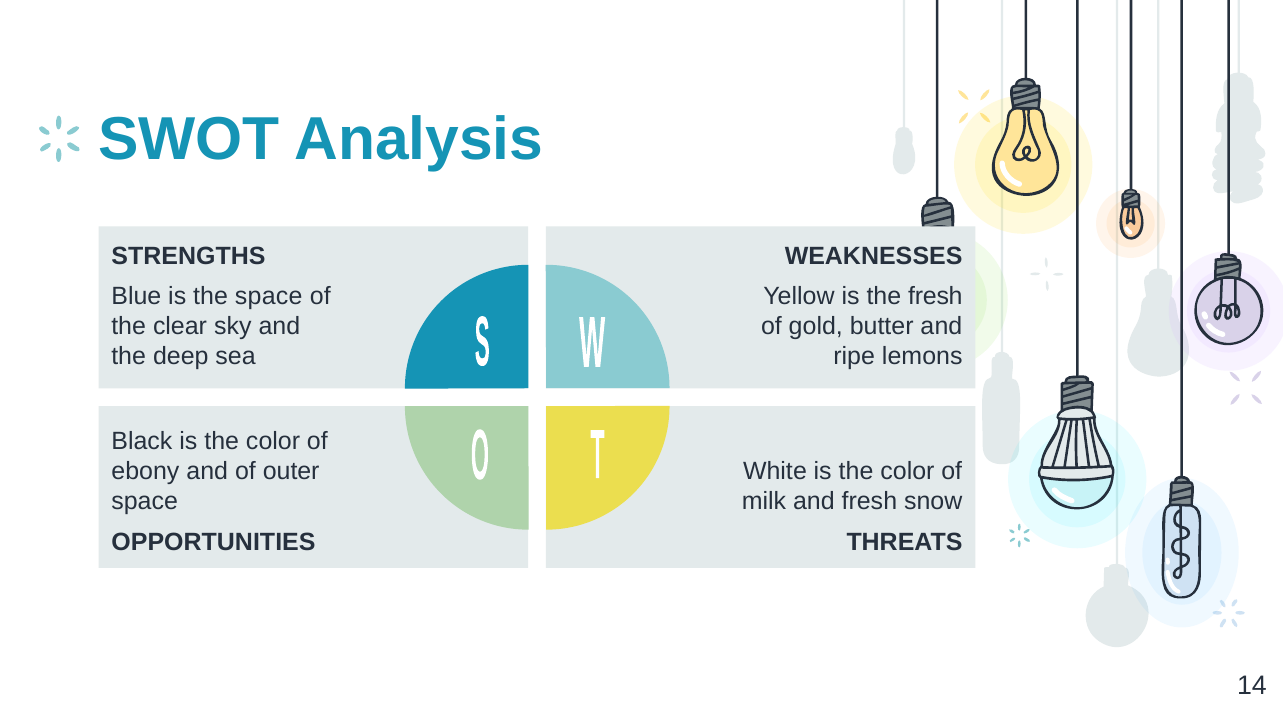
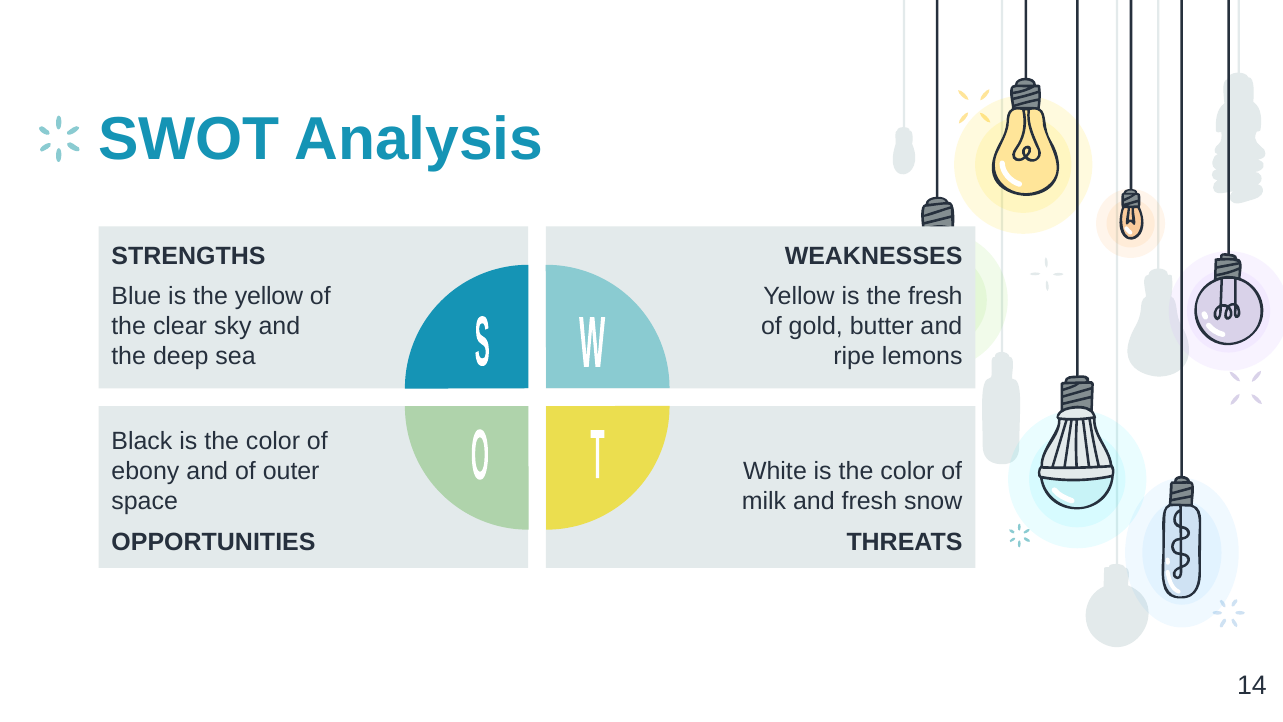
the space: space -> yellow (269, 297)
